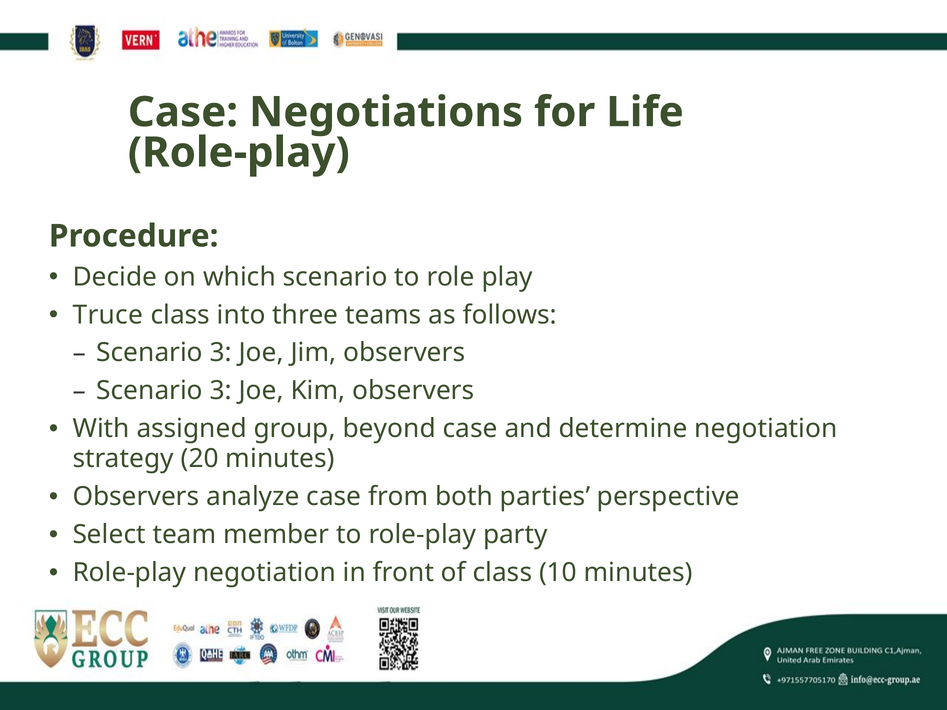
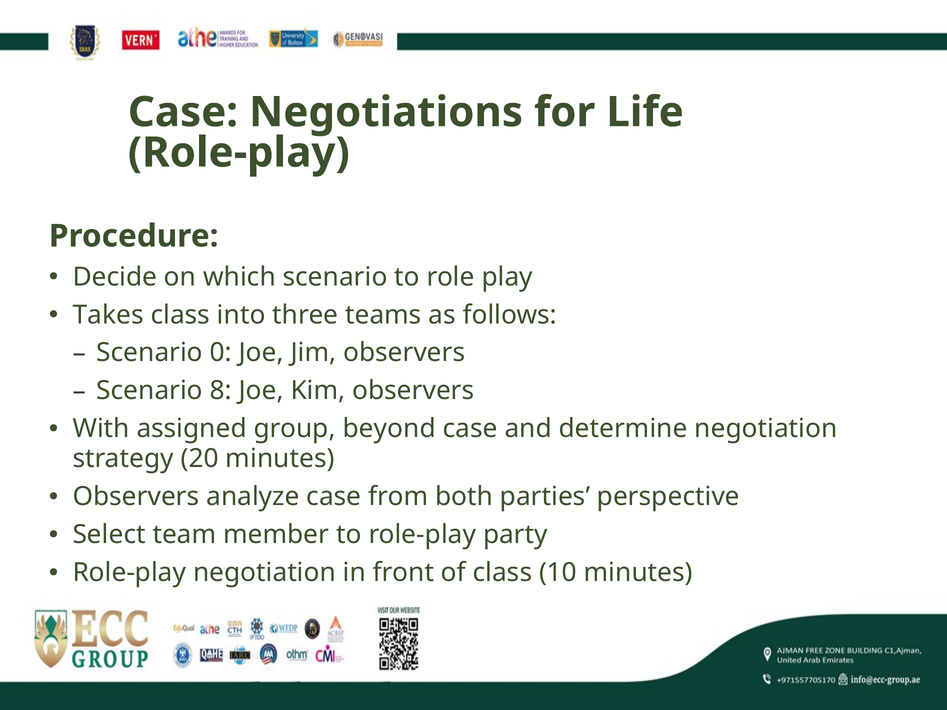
Truce: Truce -> Takes (108, 315)
3: 3 -> 0 (221, 353)
3: 3 -> 8 (221, 391)
